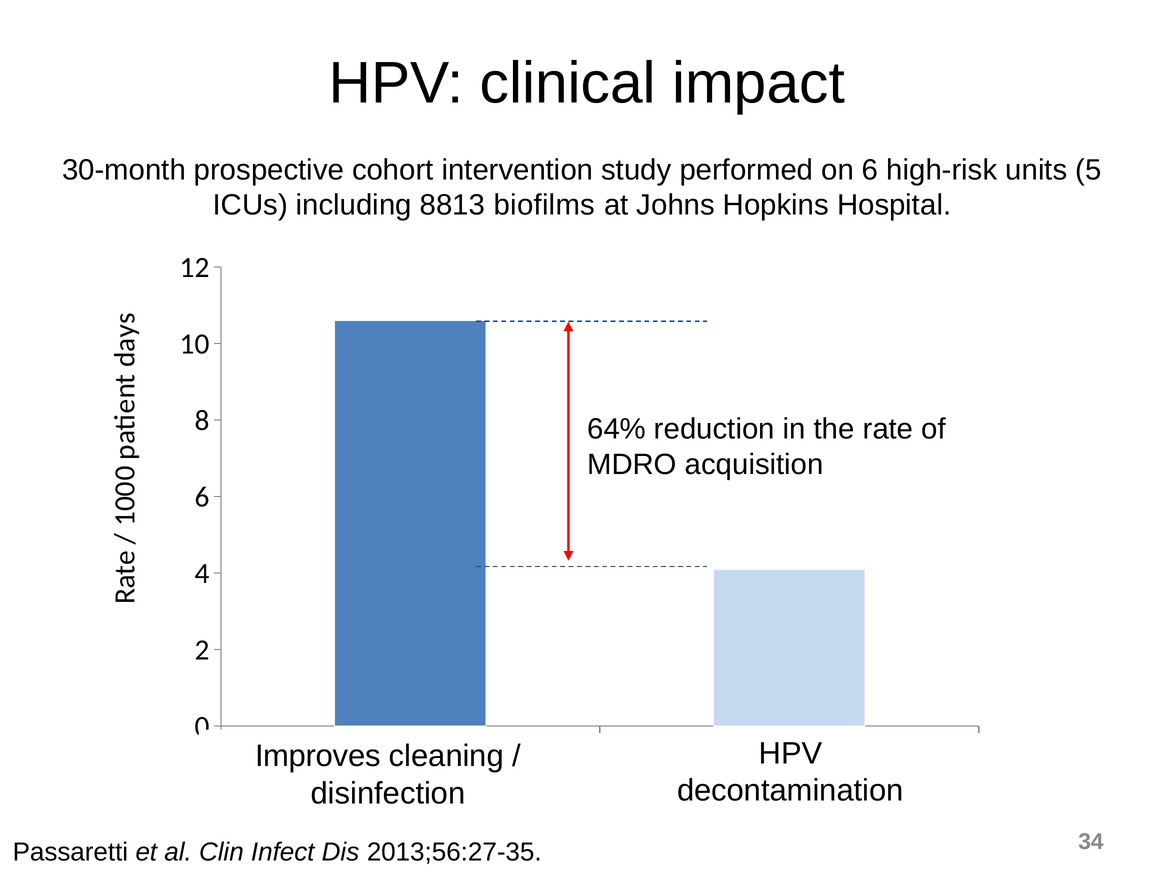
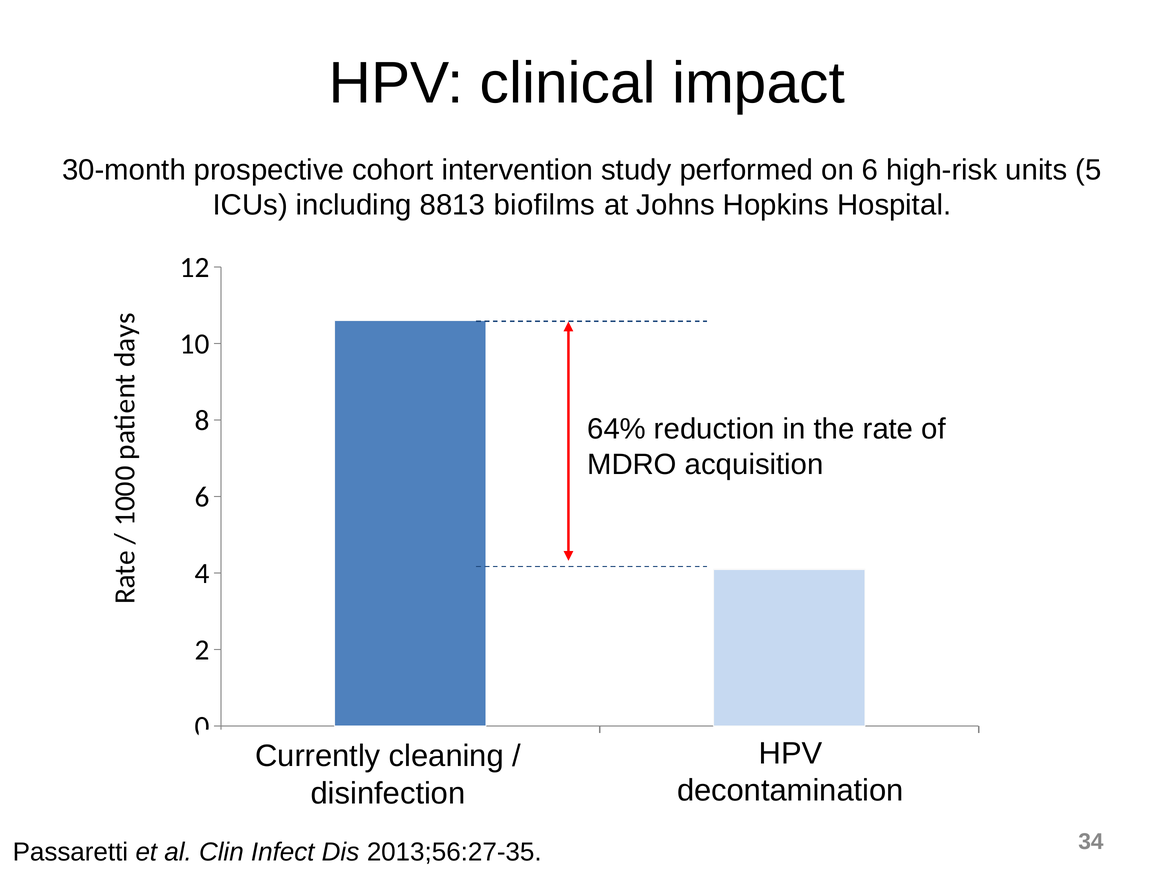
Improves: Improves -> Currently (318, 756)
